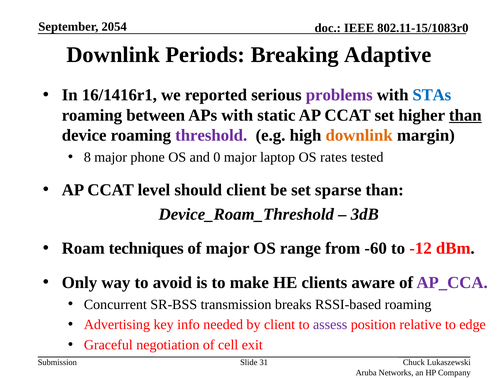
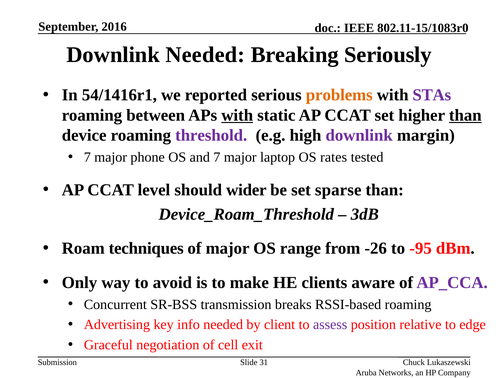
2054: 2054 -> 2016 (114, 27)
Downlink Periods: Periods -> Needed (205, 55)
Adaptive: Adaptive -> Seriously (388, 55)
16/1416r1: 16/1416r1 -> 54/1416r1 (119, 95)
problems colour: purple -> orange (339, 95)
STAs colour: blue -> purple (432, 95)
with underline: none -> present (237, 115)
downlink colour: orange -> purple (359, 135)
8: 8 -> 7 (87, 157)
and 0: 0 -> 7 (217, 157)
should client: client -> wider (246, 190)
-60: -60 -> -26 (376, 248)
-12: -12 -> -95 (421, 248)
